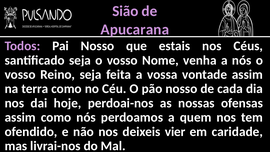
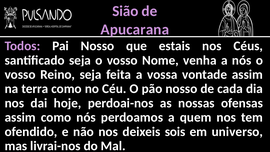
vier: vier -> sois (175, 132)
caridade: caridade -> universo (237, 132)
